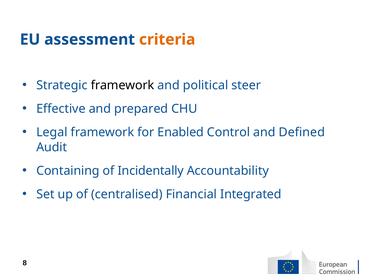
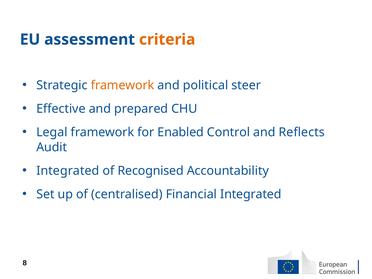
framework colour: black -> orange (123, 85)
Defined: Defined -> Reflects (302, 132)
Containing: Containing -> Integrated (68, 171)
Incidentally: Incidentally -> Recognised (151, 171)
